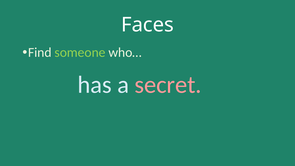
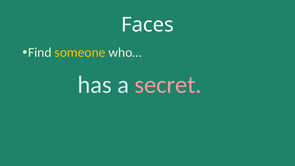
someone colour: light green -> yellow (80, 53)
